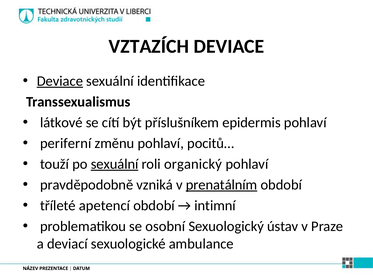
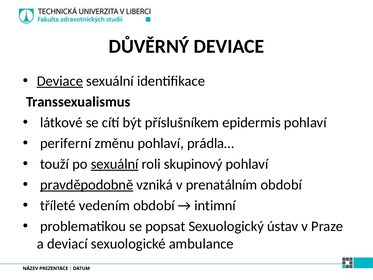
VZTAZÍCH: VZTAZÍCH -> DŮVĚRNÝ (149, 46)
pocitů…: pocitů… -> prádla… (211, 143)
organický: organický -> skupinový (193, 164)
pravděpodobně underline: none -> present (87, 185)
prenatálním underline: present -> none (222, 185)
apetencí: apetencí -> vedením (104, 205)
osobní: osobní -> popsat (165, 226)
